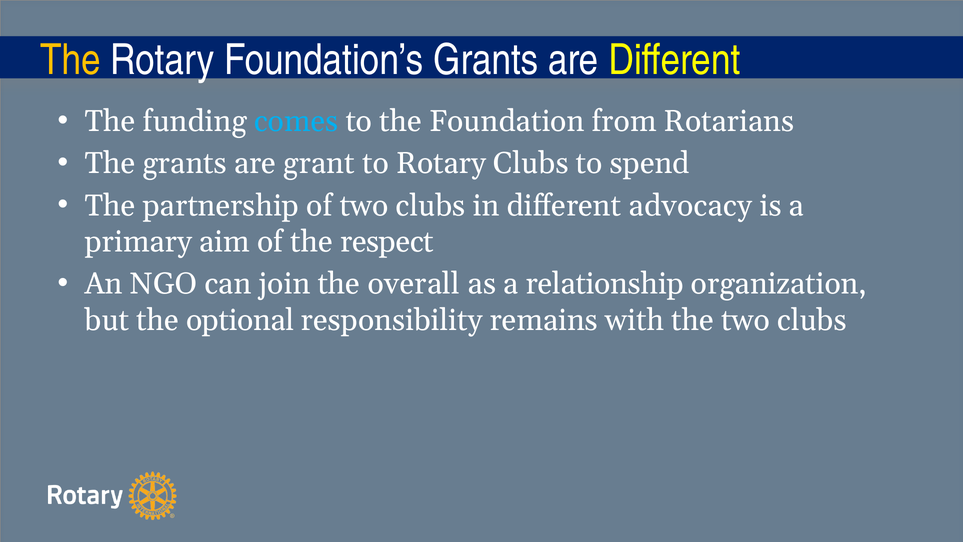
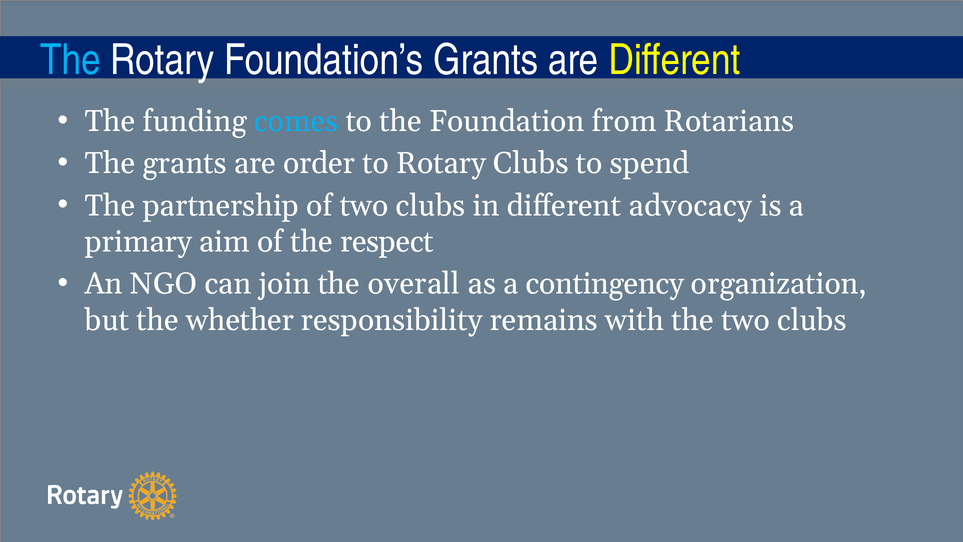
The colour: yellow -> light blue (70, 60)
grant: grant -> order (319, 163)
relationship: relationship -> contingency (605, 284)
optional: optional -> whether (240, 320)
